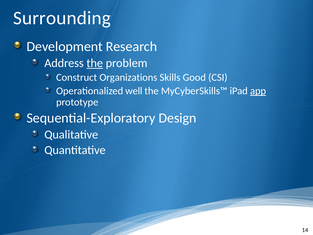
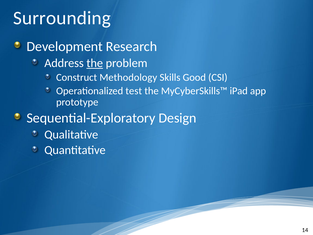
Organizations: Organizations -> Methodology (128, 77)
well: well -> test (134, 91)
app underline: present -> none (258, 91)
